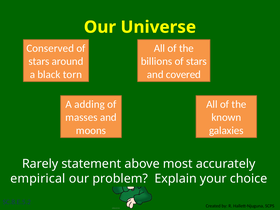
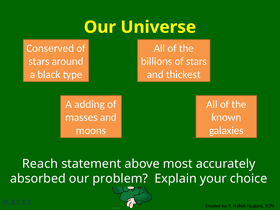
torn: torn -> type (73, 74)
covered: covered -> thickest (183, 74)
Rarely: Rarely -> Reach (40, 164)
empirical: empirical -> absorbed (38, 179)
